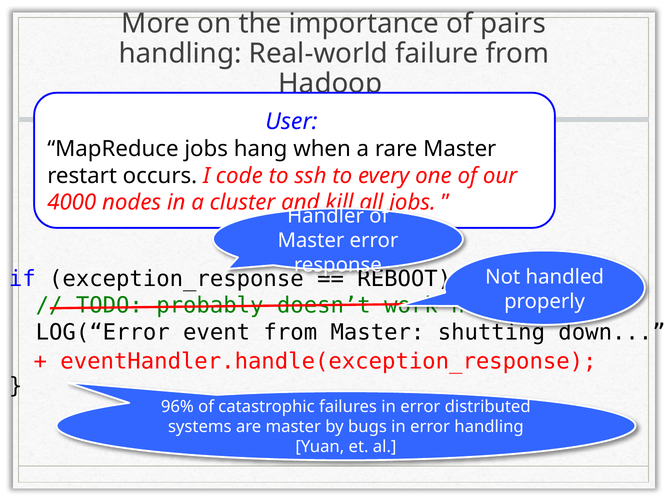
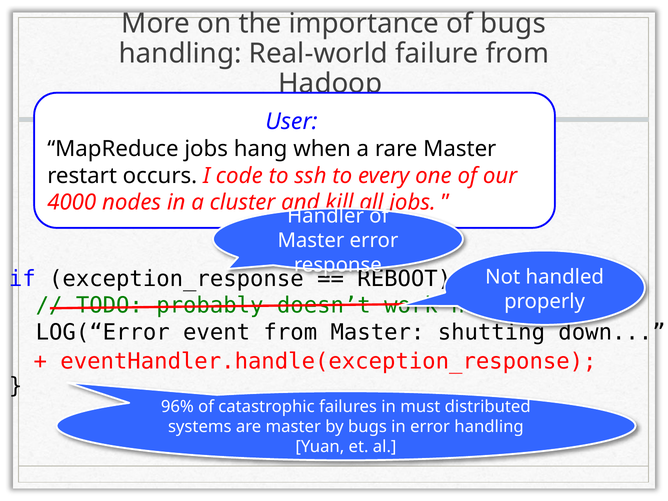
of pairs: pairs -> bugs (513, 24)
failures in error: error -> must (420, 407)
